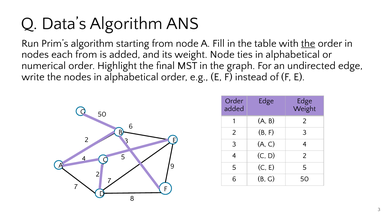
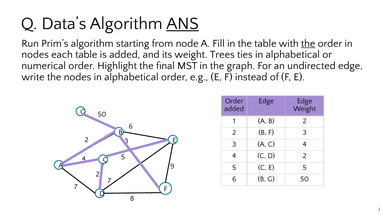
ANS underline: none -> present (183, 23)
each from: from -> table (86, 55)
weight Node: Node -> Trees (222, 55)
